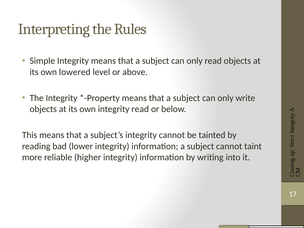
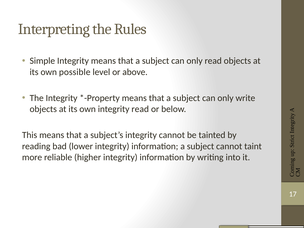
lowered: lowered -> possible (75, 72)
